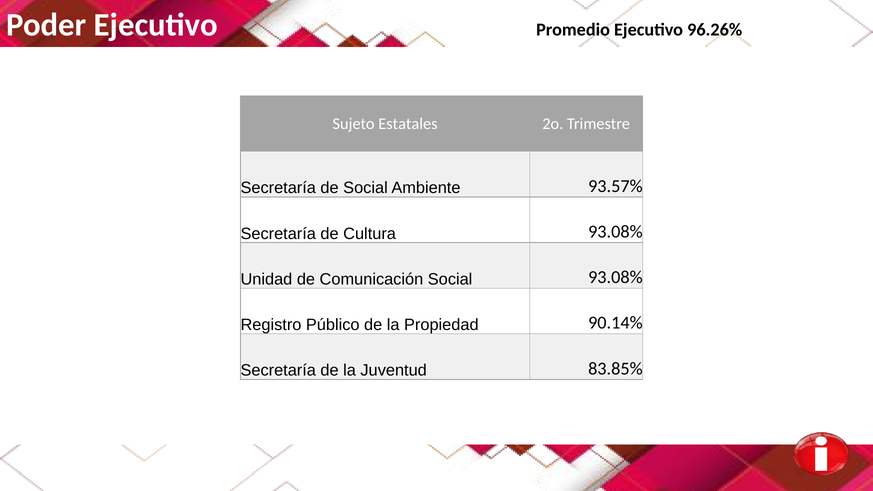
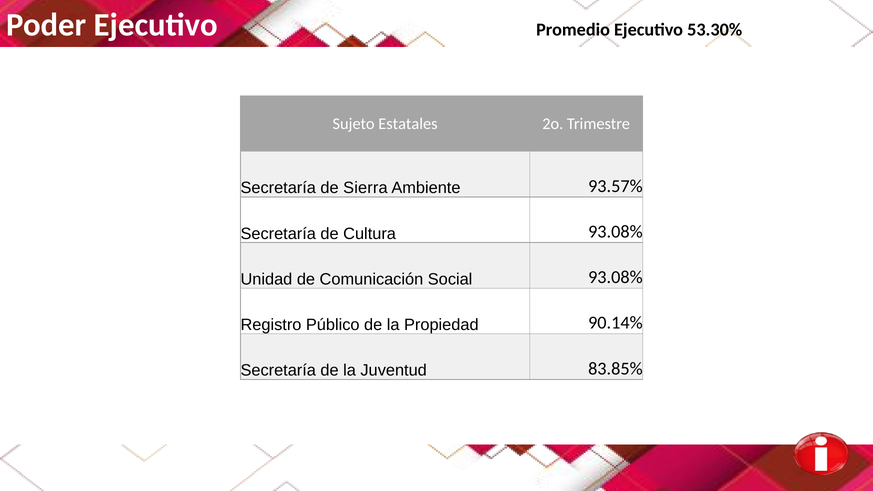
96.26%: 96.26% -> 53.30% (715, 30)
de Social: Social -> Sierra (365, 188)
